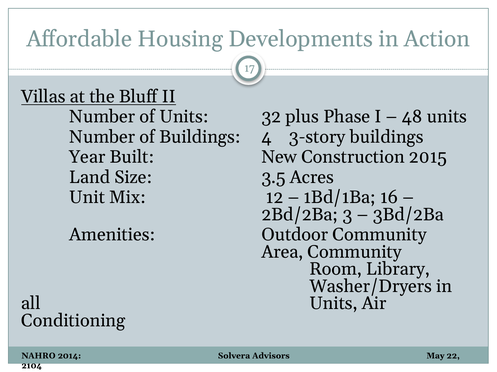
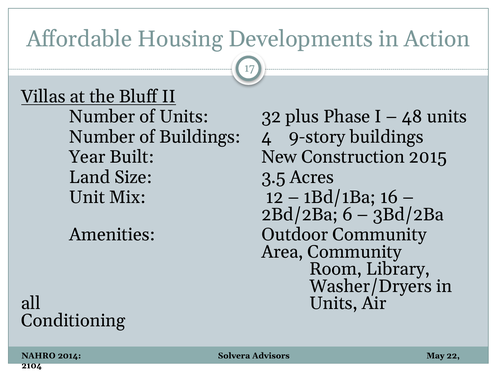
3-story: 3-story -> 9-story (317, 137)
3: 3 -> 6 (348, 215)
